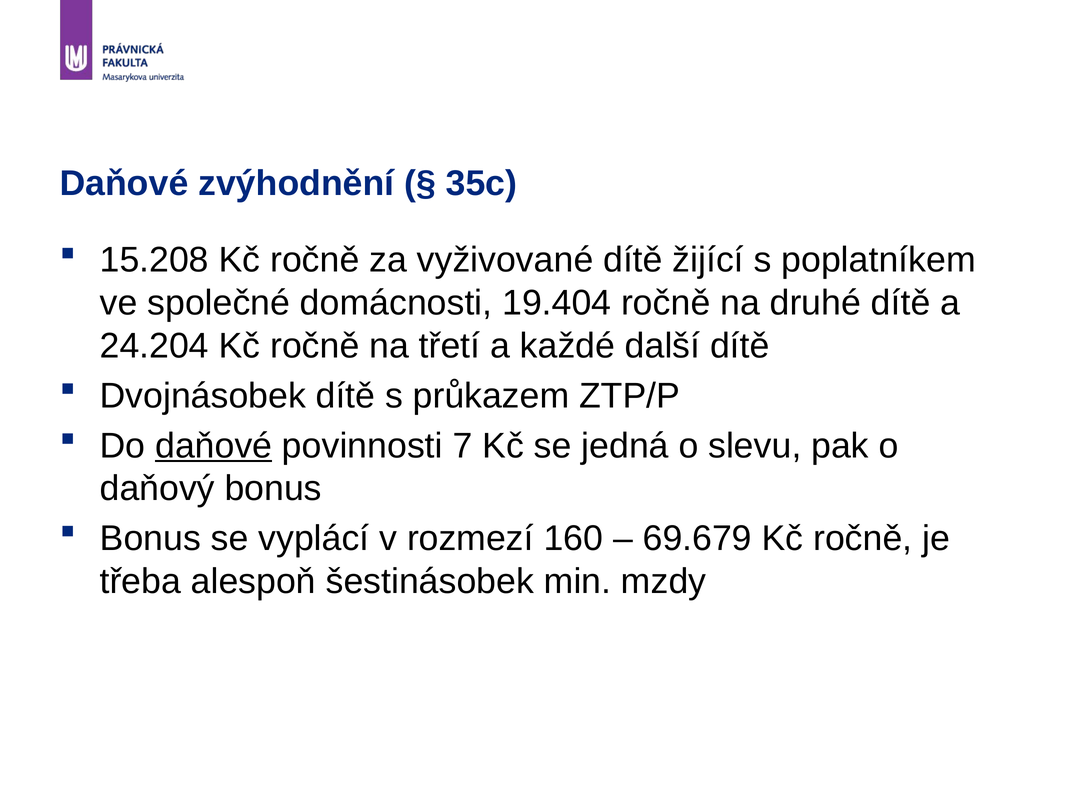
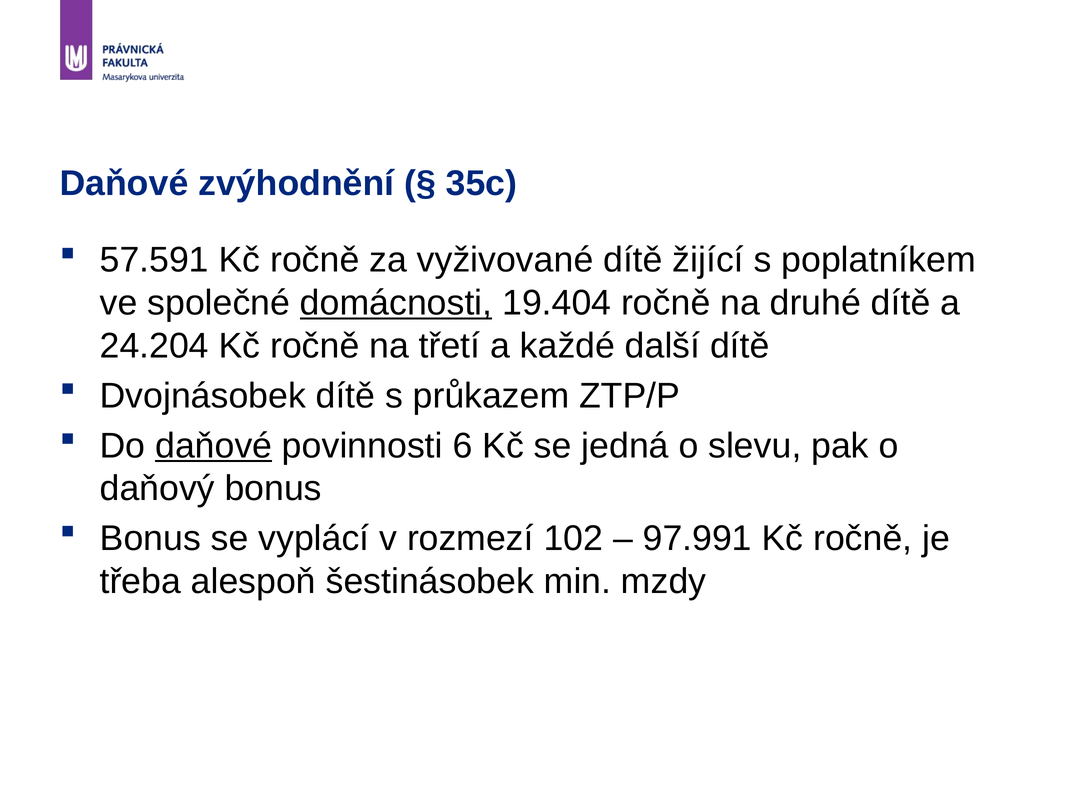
15.208: 15.208 -> 57.591 (154, 260)
domácnosti underline: none -> present (396, 303)
7: 7 -> 6 (463, 445)
160: 160 -> 102 (573, 538)
69.679: 69.679 -> 97.991 (697, 538)
